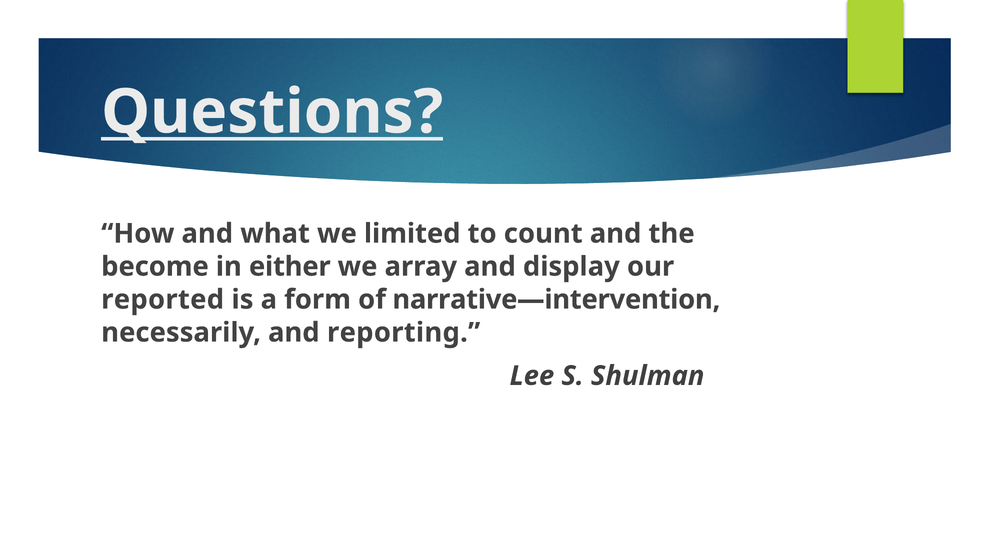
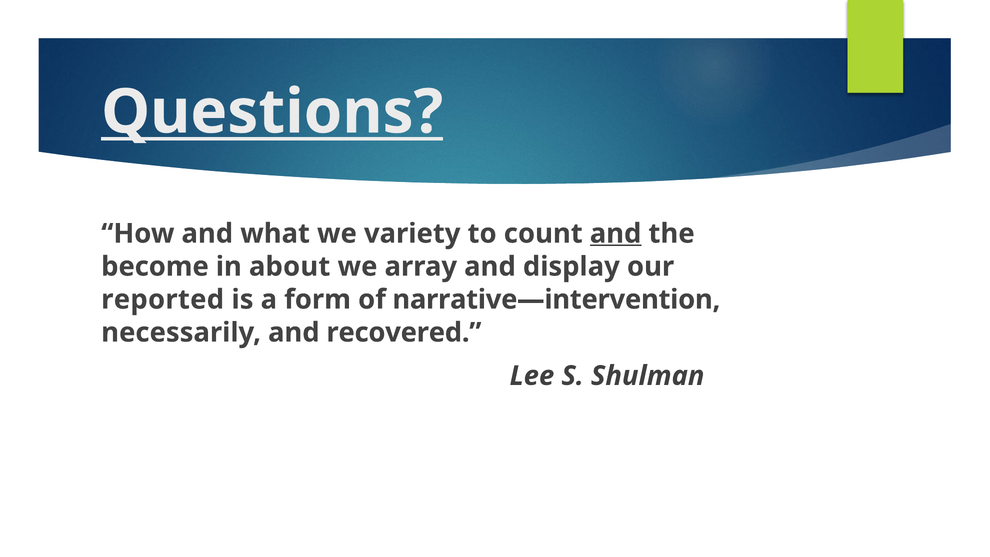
limited: limited -> variety (412, 234)
and underline: none -> present (616, 234)
either: either -> about (290, 267)
reporting: reporting -> recovered (404, 332)
